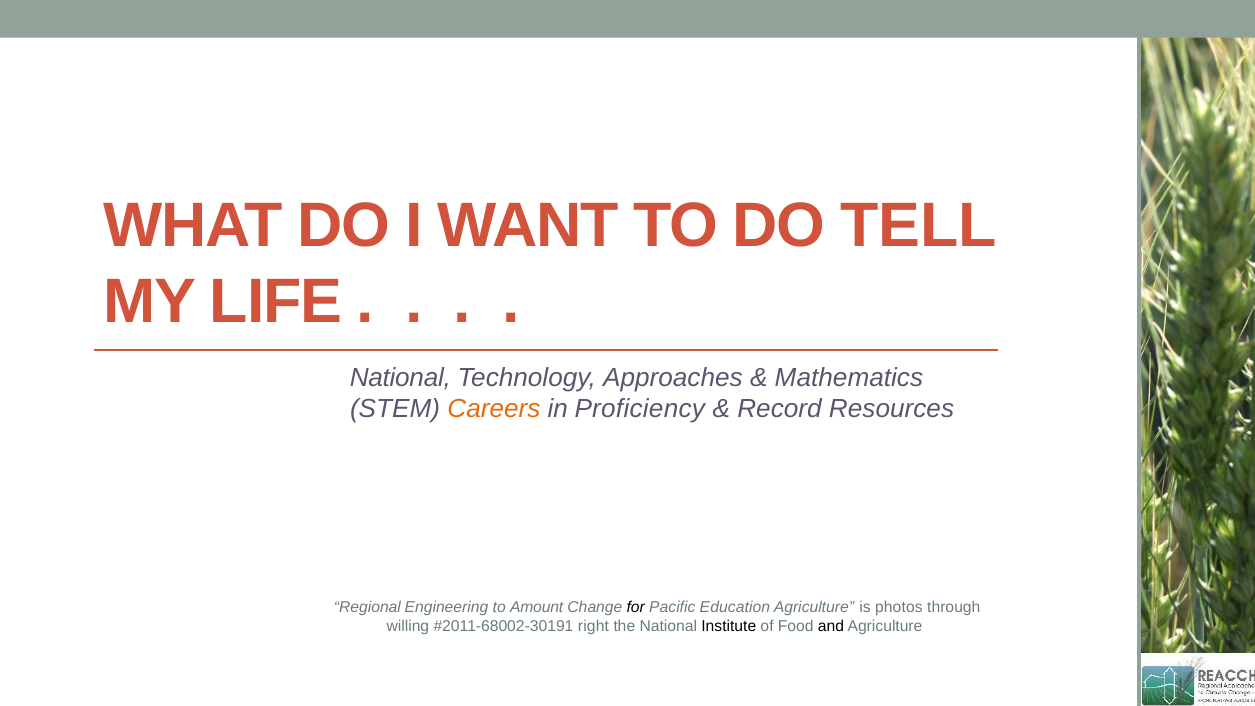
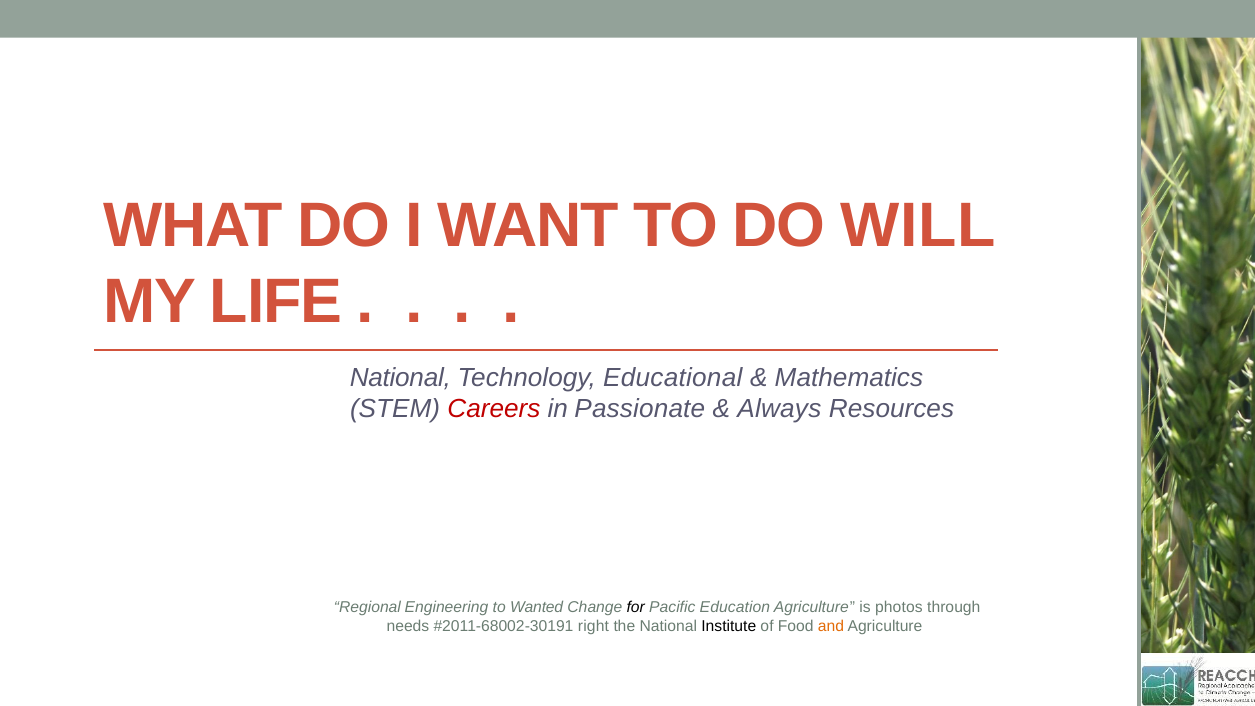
TELL: TELL -> WILL (918, 226)
Approaches: Approaches -> Educational (673, 378)
Careers colour: orange -> red (494, 409)
Proficiency: Proficiency -> Passionate (640, 409)
Record: Record -> Always (779, 409)
Amount: Amount -> Wanted (537, 607)
willing: willing -> needs (408, 626)
and colour: black -> orange (831, 626)
